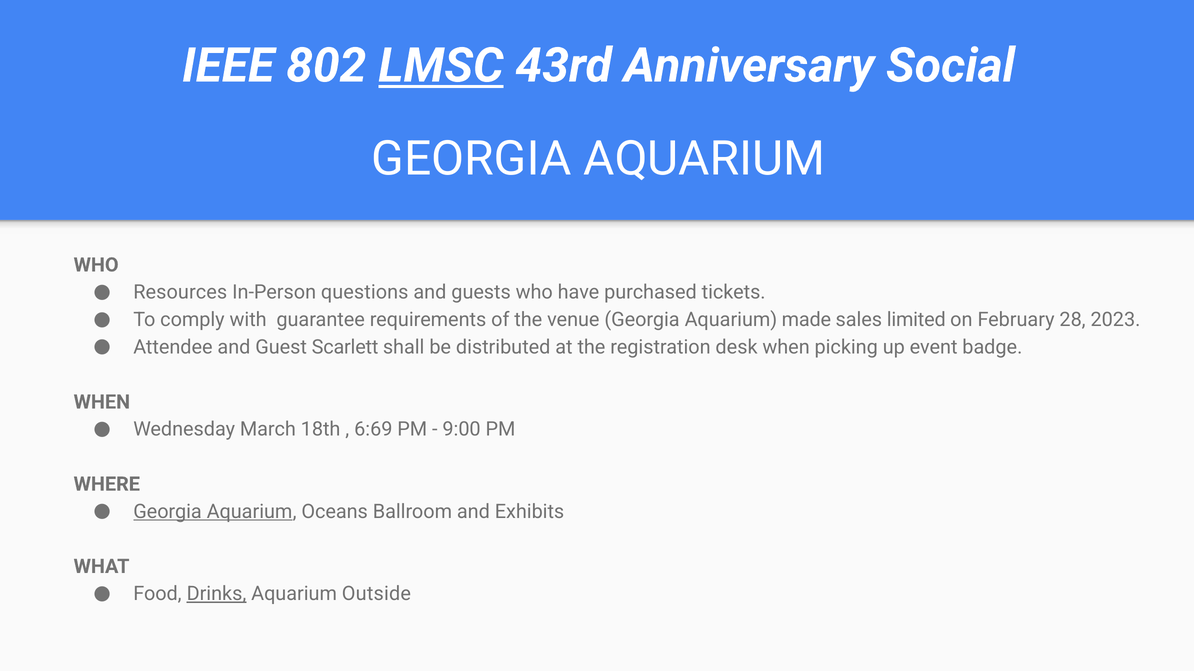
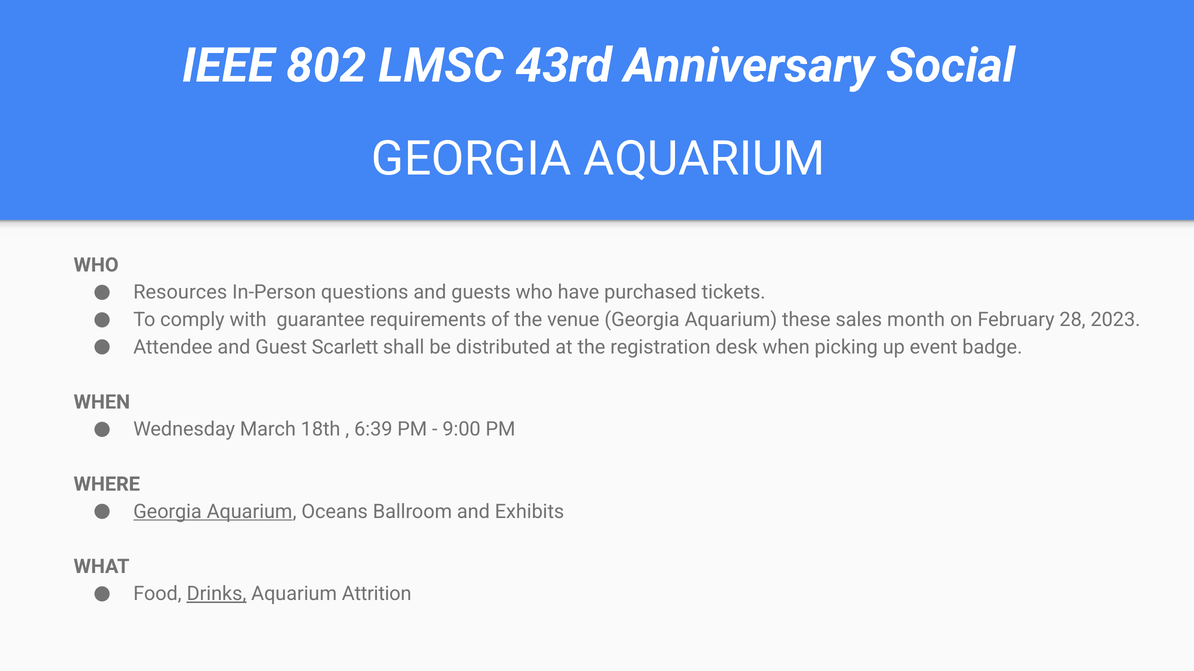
LMSC underline: present -> none (441, 66)
made: made -> these (806, 320)
limited: limited -> month (916, 320)
6:69: 6:69 -> 6:39 (373, 430)
Outside: Outside -> Attrition (377, 594)
